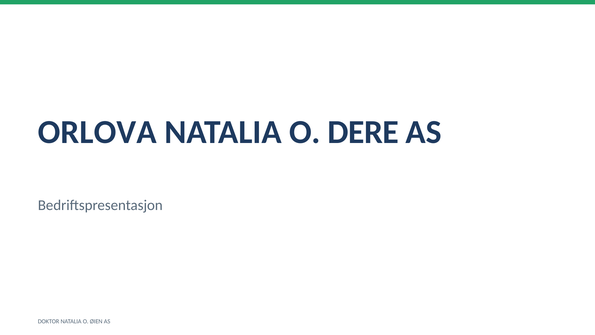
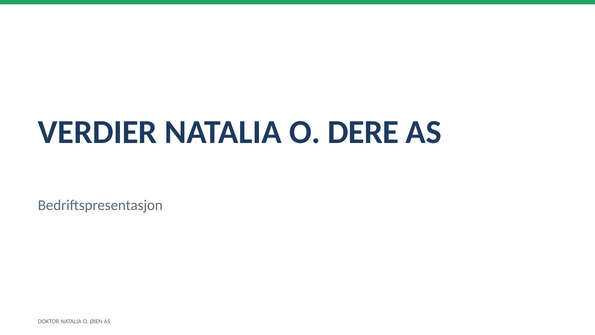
ORLOVA: ORLOVA -> VERDIER (97, 132)
